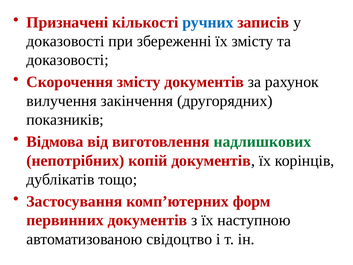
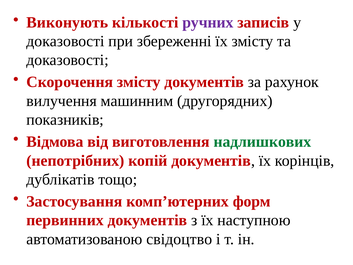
Призначені: Призначені -> Виконують (67, 22)
ручних colour: blue -> purple (208, 22)
закінчення: закінчення -> машинним (137, 101)
